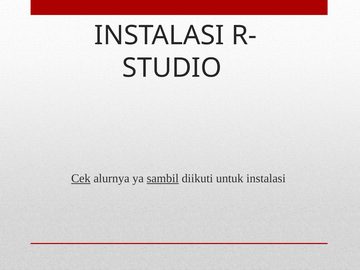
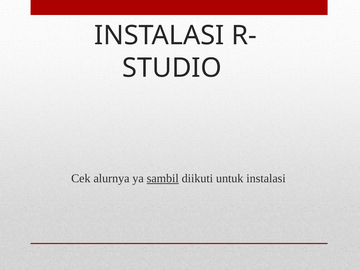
Cek underline: present -> none (81, 178)
